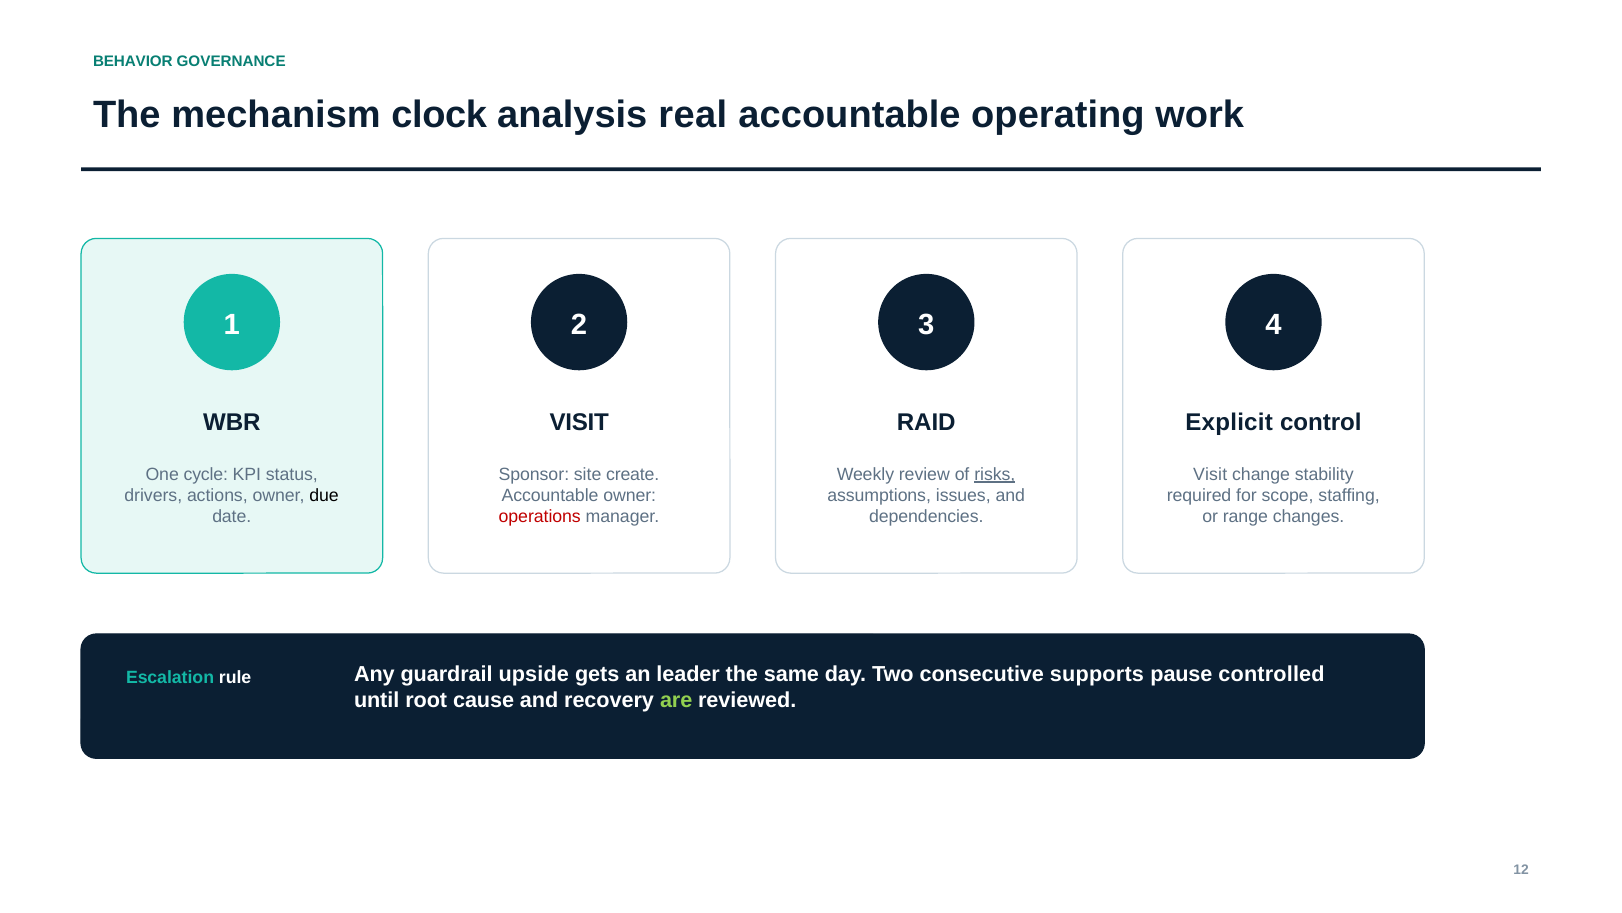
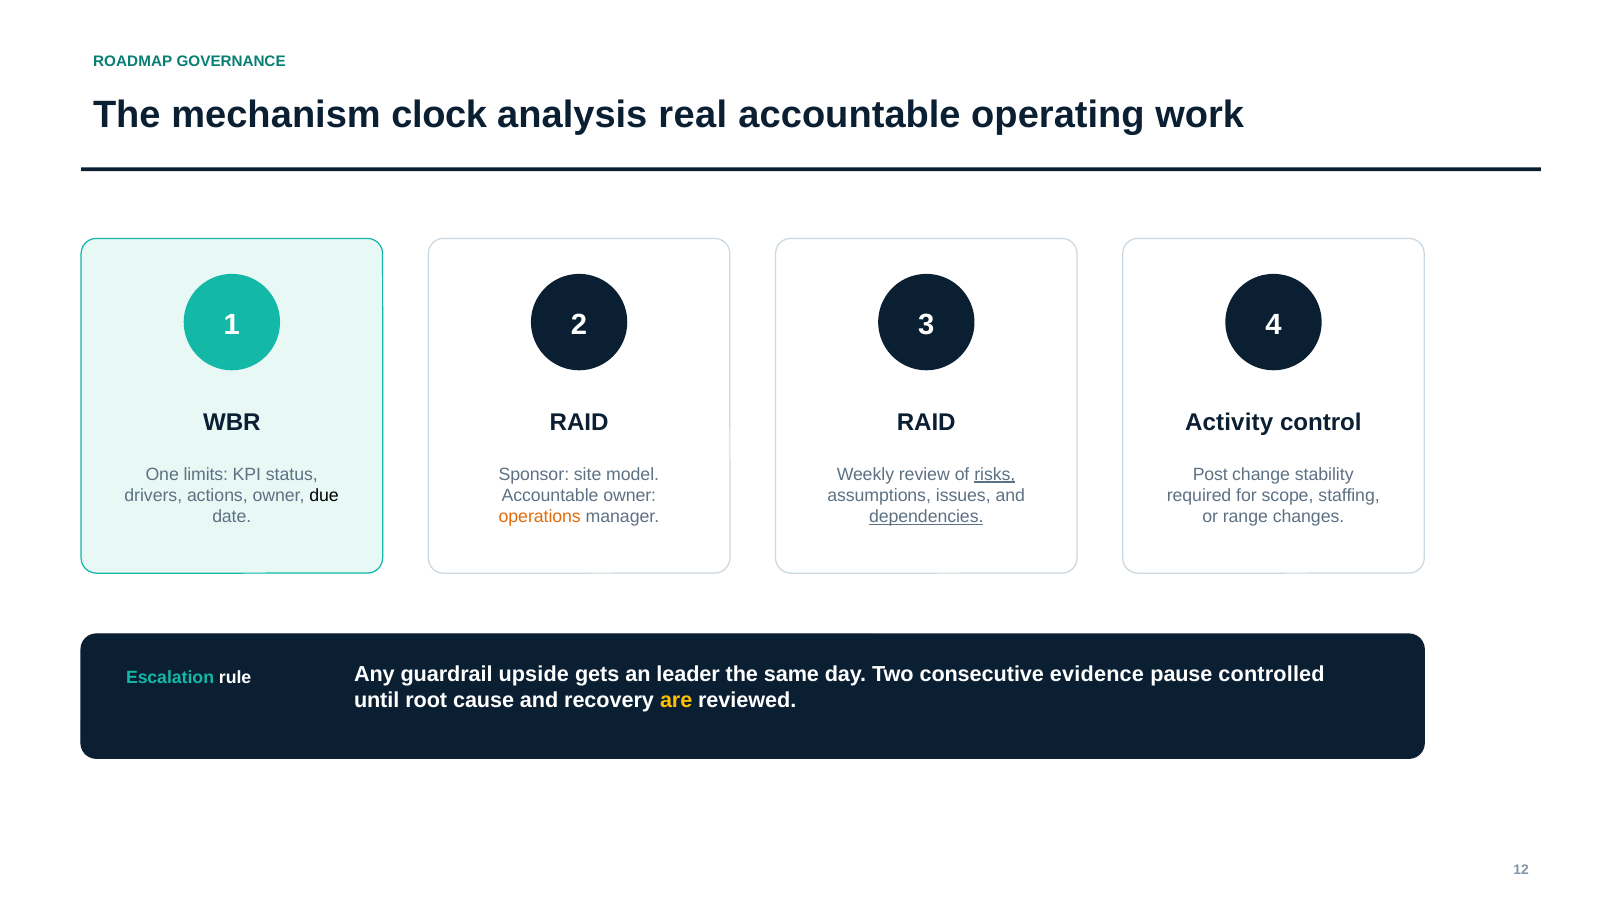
BEHAVIOR: BEHAVIOR -> ROADMAP (133, 62)
VISIT: VISIT -> RAID (579, 422)
Explicit: Explicit -> Activity (1229, 422)
cycle: cycle -> limits (206, 474)
create: create -> model (633, 474)
Visit: Visit -> Post (1210, 474)
operations colour: red -> orange (540, 517)
dependencies underline: none -> present (926, 517)
supports: supports -> evidence (1097, 674)
are colour: light green -> yellow (676, 700)
